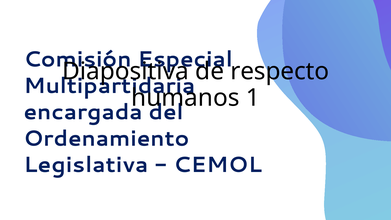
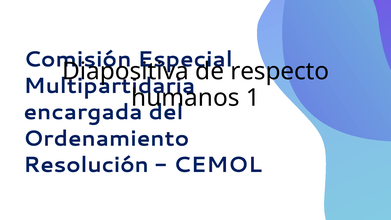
Legislativa: Legislativa -> Resolución (86, 165)
